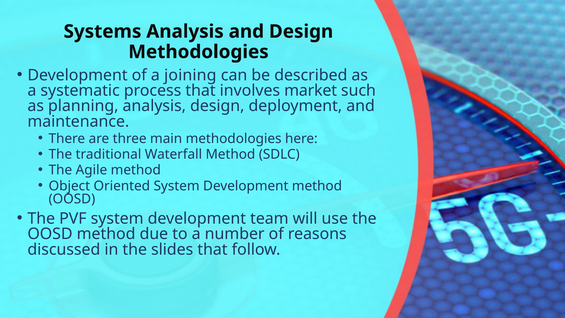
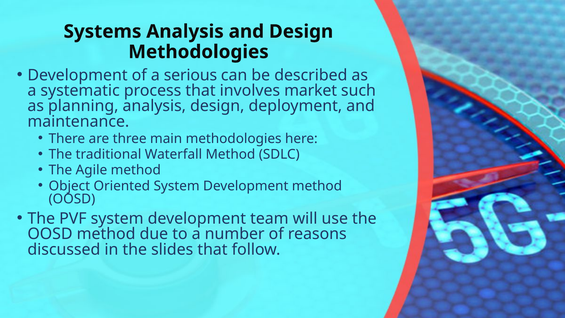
joining: joining -> serious (190, 75)
